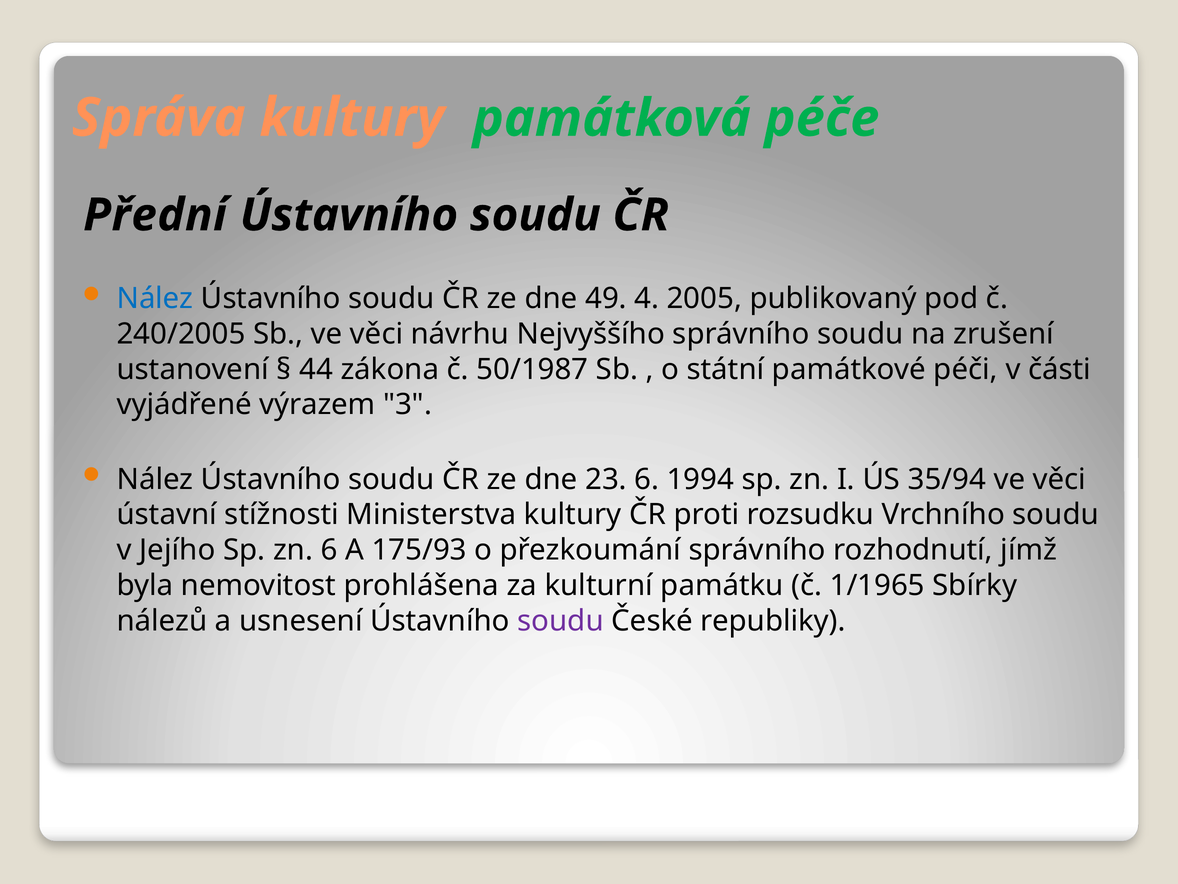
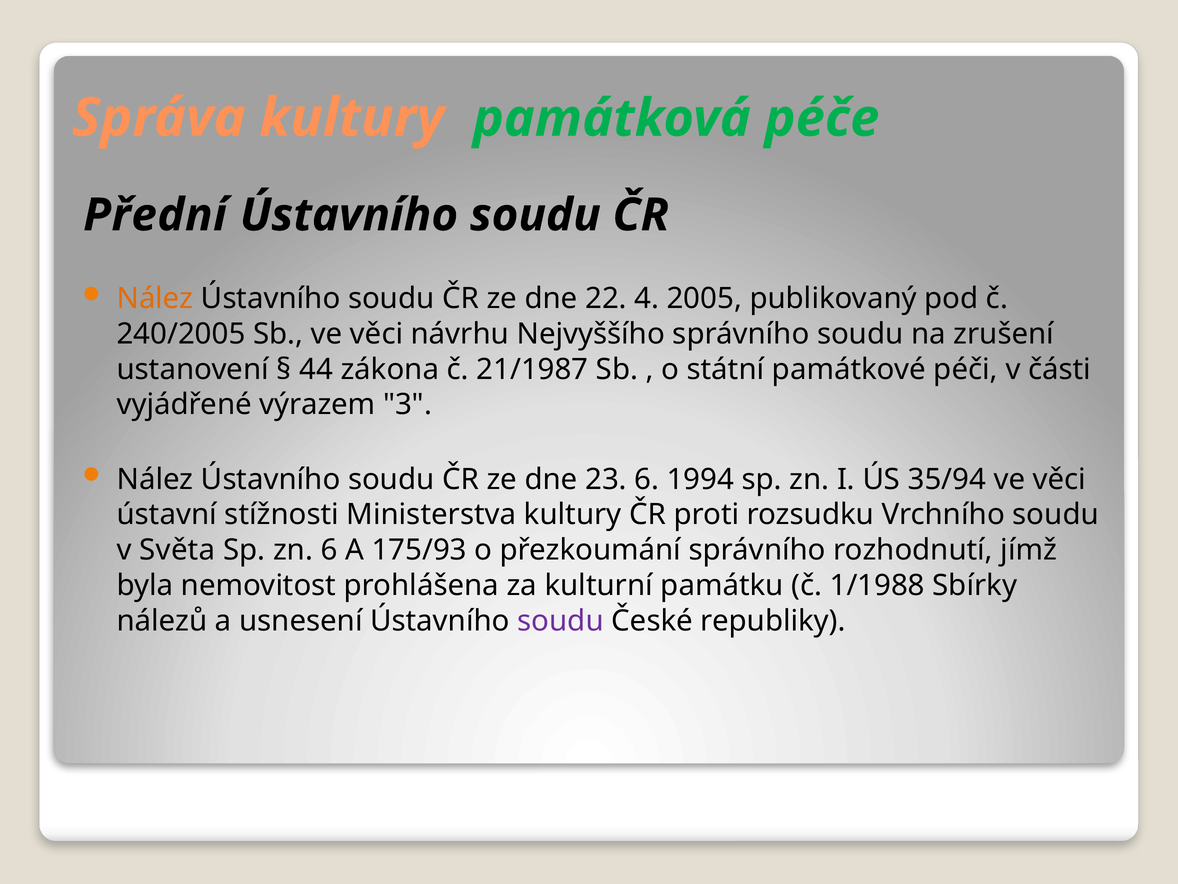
Nález colour: blue -> orange (155, 298)
49: 49 -> 22 (606, 298)
50/1987: 50/1987 -> 21/1987 (532, 369)
Jejího: Jejího -> Světa (177, 550)
1/1965: 1/1965 -> 1/1988 (877, 585)
